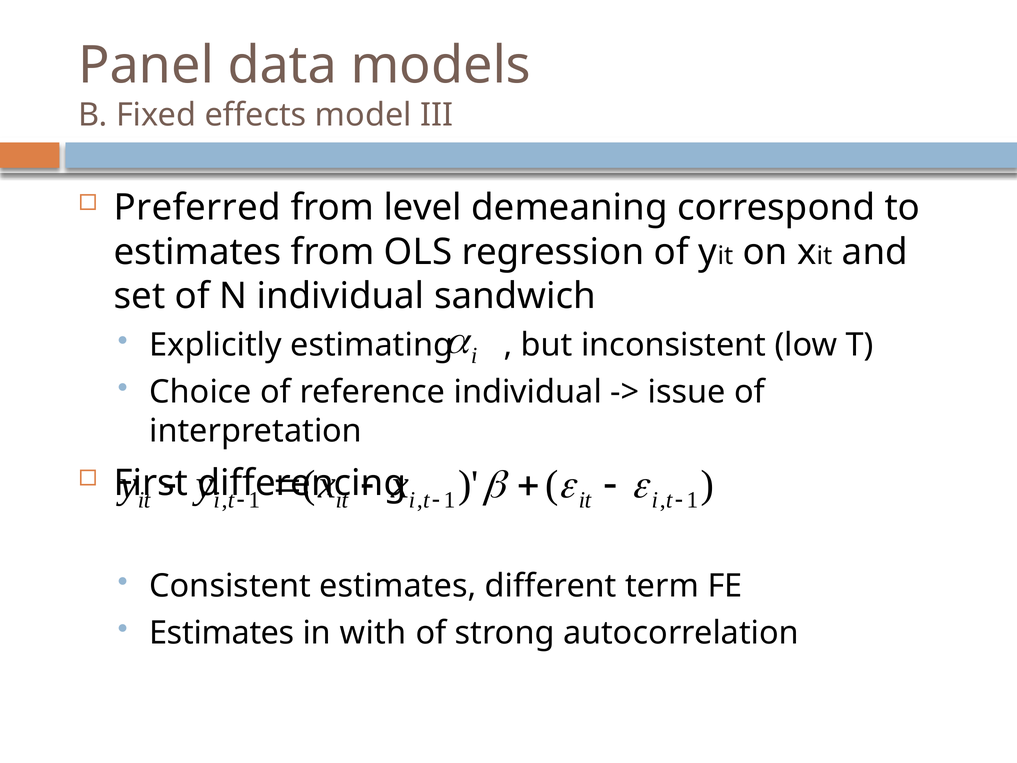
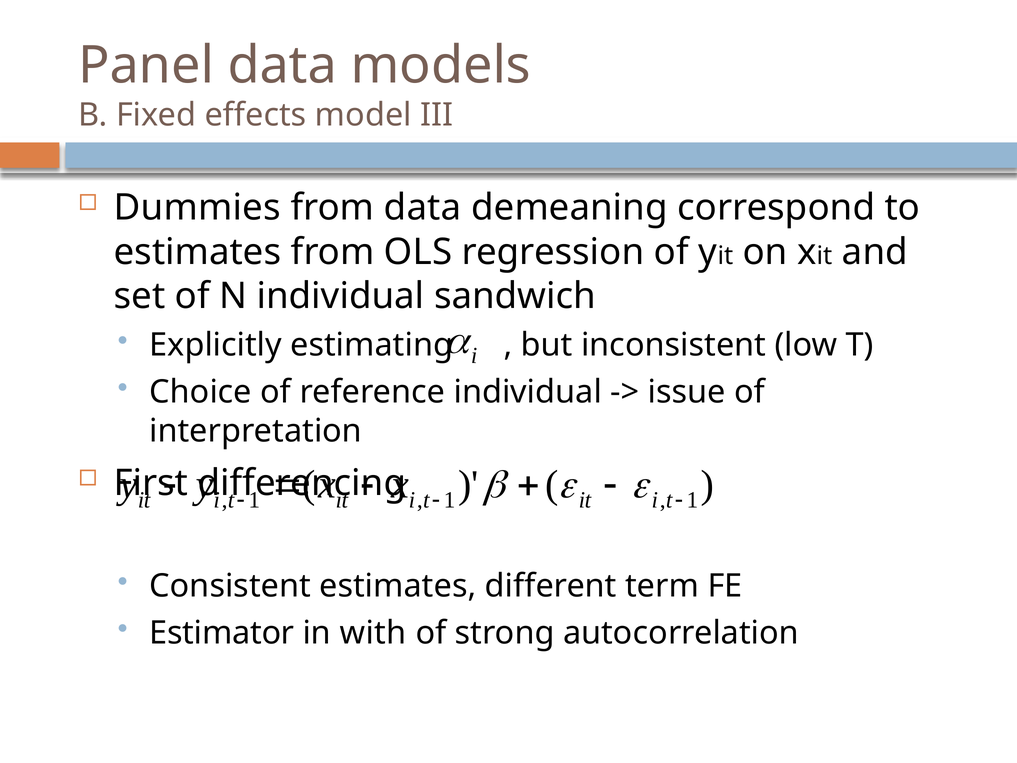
Preferred: Preferred -> Dummies (197, 208)
from level: level -> data (423, 208)
Estimates: Estimates -> Estimator (222, 633)
